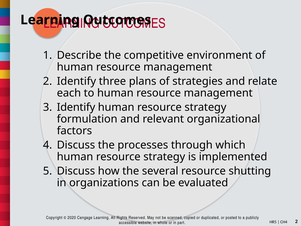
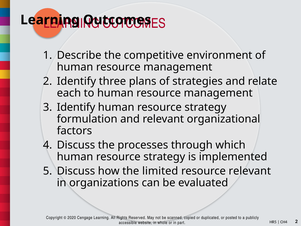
several: several -> limited (160, 171)
resource shutting: shutting -> relevant (250, 171)
